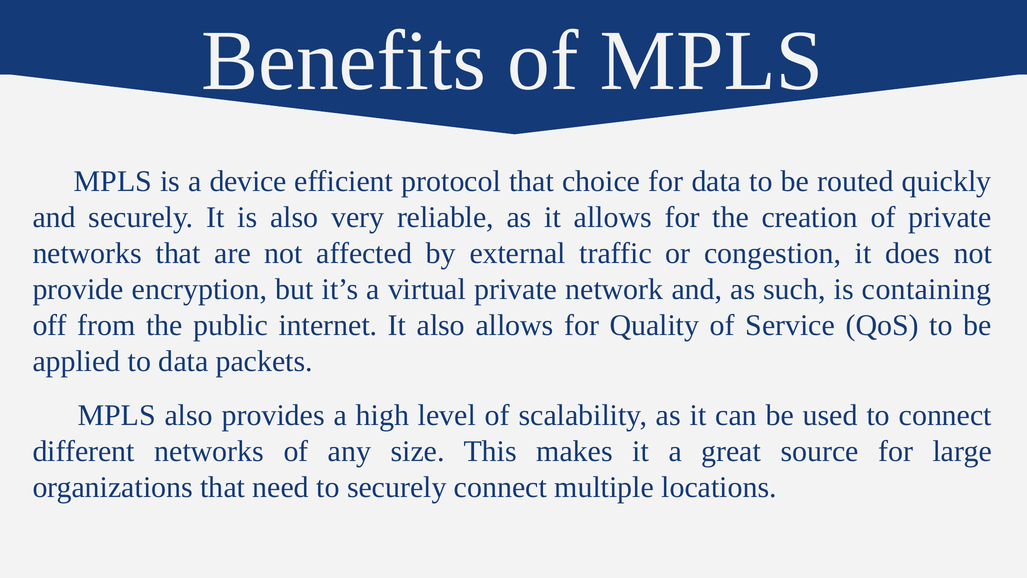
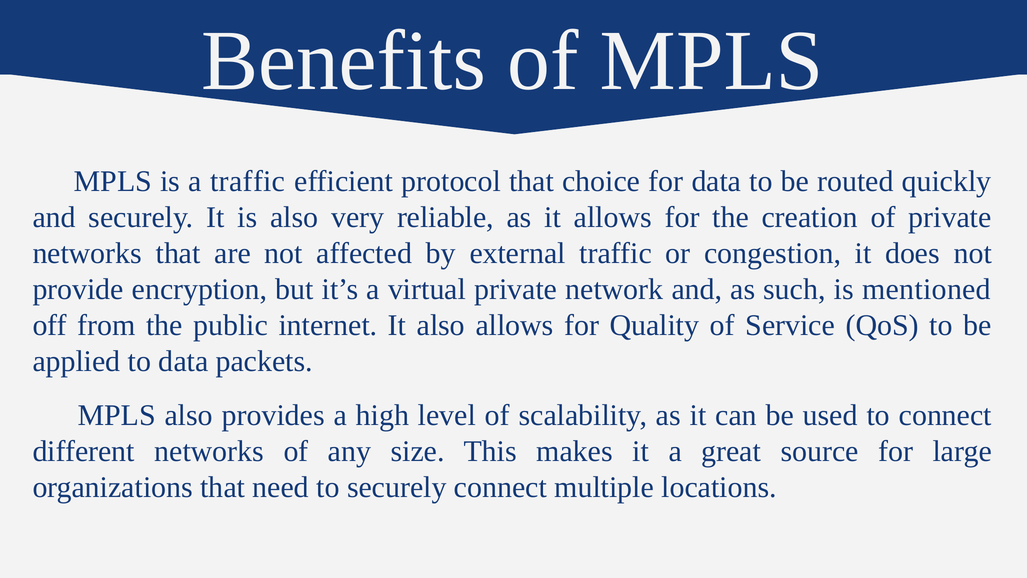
a device: device -> traffic (248, 181)
containing: containing -> mentioned (926, 289)
